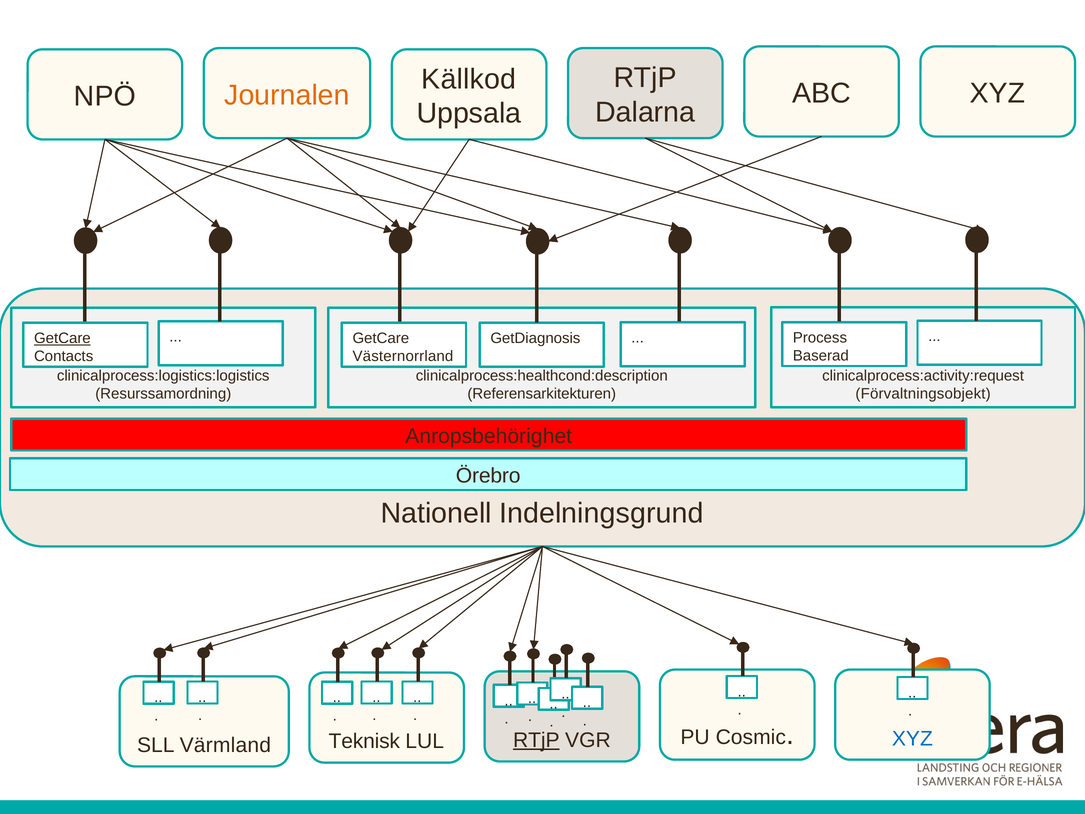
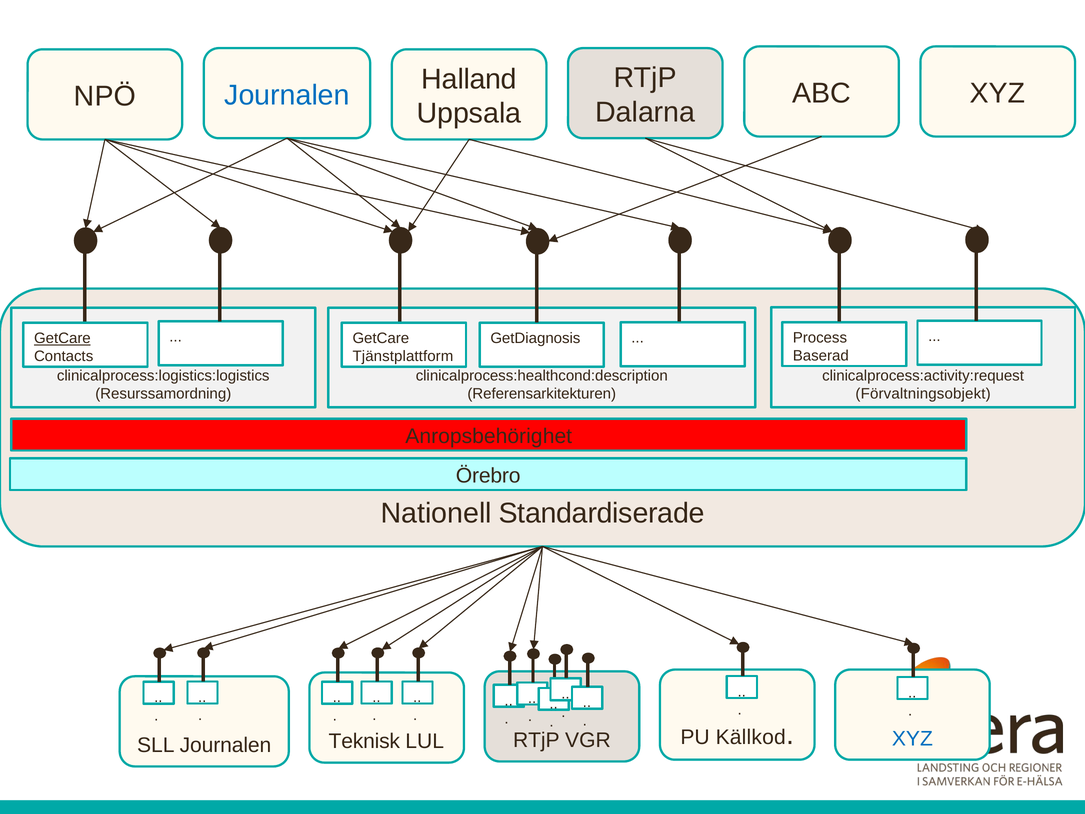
Källkod: Källkod -> Halland (469, 79)
Journalen colour: orange -> blue (287, 95)
Västernorrland: Västernorrland -> Tjänstplattform (403, 356)
Indelningsgrund: Indelningsgrund -> Standardiserade (602, 513)
RTjP underline: present -> none (536, 740)
Cosmic: Cosmic -> Källkod (751, 737)
SLL Värmland: Värmland -> Journalen (225, 745)
